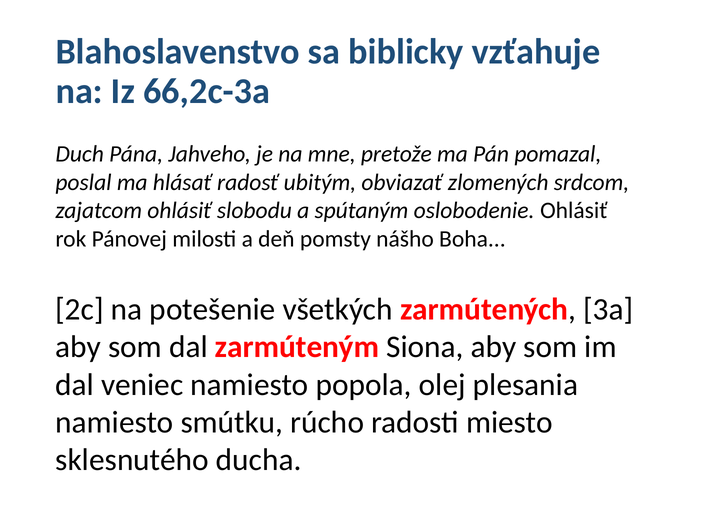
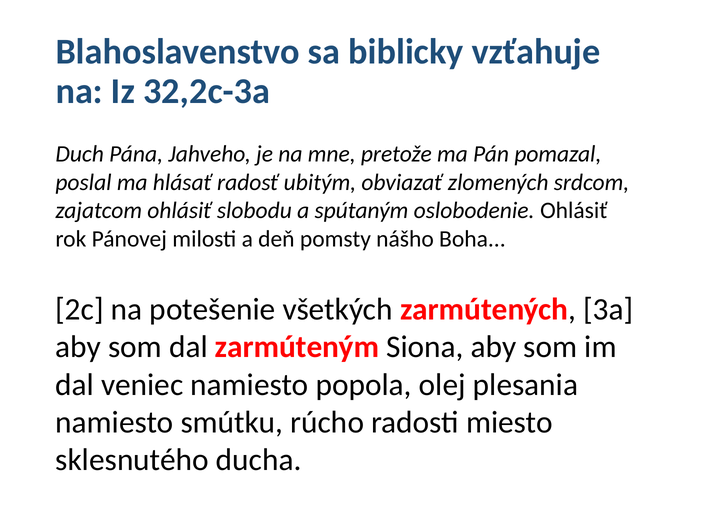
66,2c-3a: 66,2c-3a -> 32,2c-3a (207, 91)
